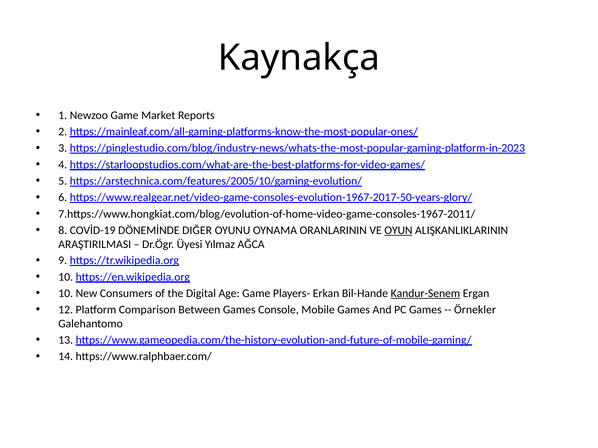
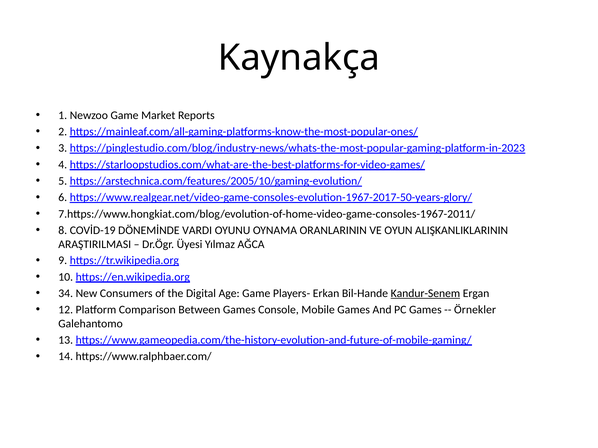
DIĞER: DIĞER -> VARDI (197, 230)
OYUN underline: present -> none (398, 230)
10: 10 -> 34 (66, 294)
